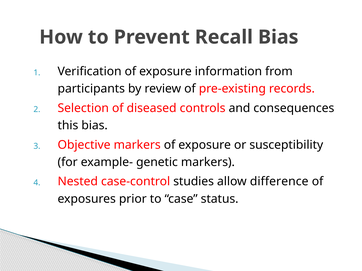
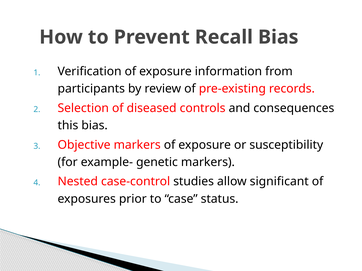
difference: difference -> significant (279, 182)
